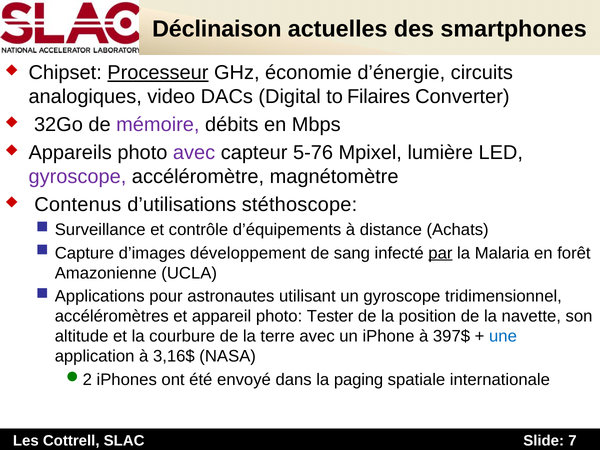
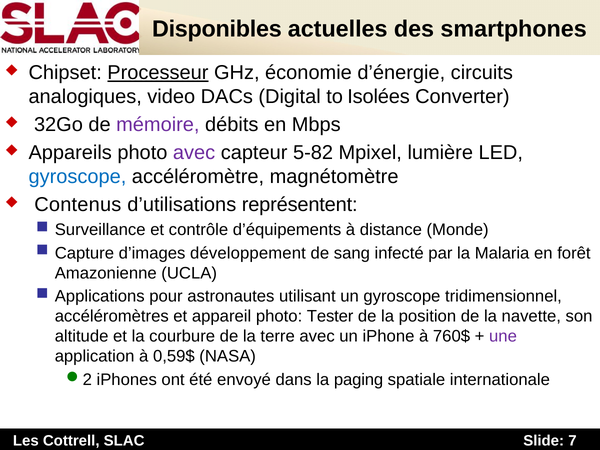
Déclinaison: Déclinaison -> Disponibles (217, 29)
Filaires: Filaires -> Isolées (379, 97)
5-76: 5-76 -> 5-82 (313, 153)
gyroscope colour: purple -> blue (77, 177)
stéthoscope: stéthoscope -> représentent (300, 205)
Achats: Achats -> Monde (458, 230)
par underline: present -> none (440, 253)
397$: 397$ -> 760$ (452, 336)
une colour: blue -> purple (503, 336)
3,16$: 3,16$ -> 0,59$ (174, 356)
